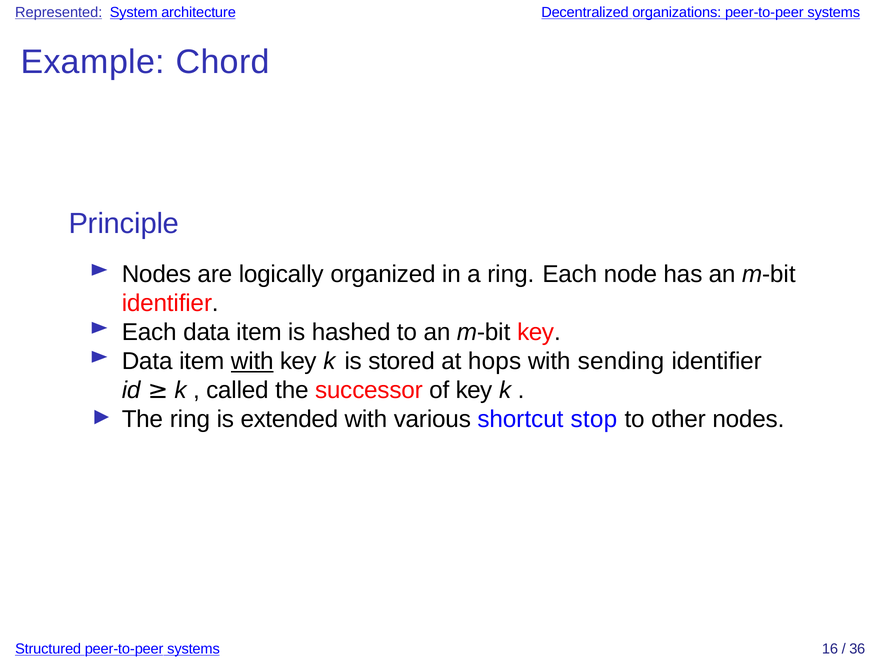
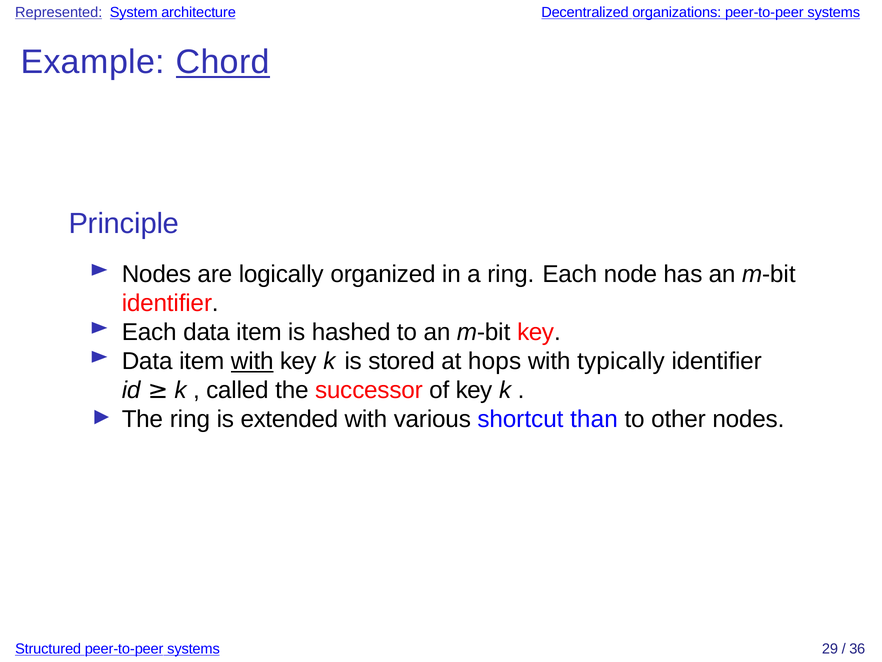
Chord underline: none -> present (223, 62)
sending: sending -> typically (621, 361)
stop: stop -> than (594, 419)
16: 16 -> 29 (830, 649)
